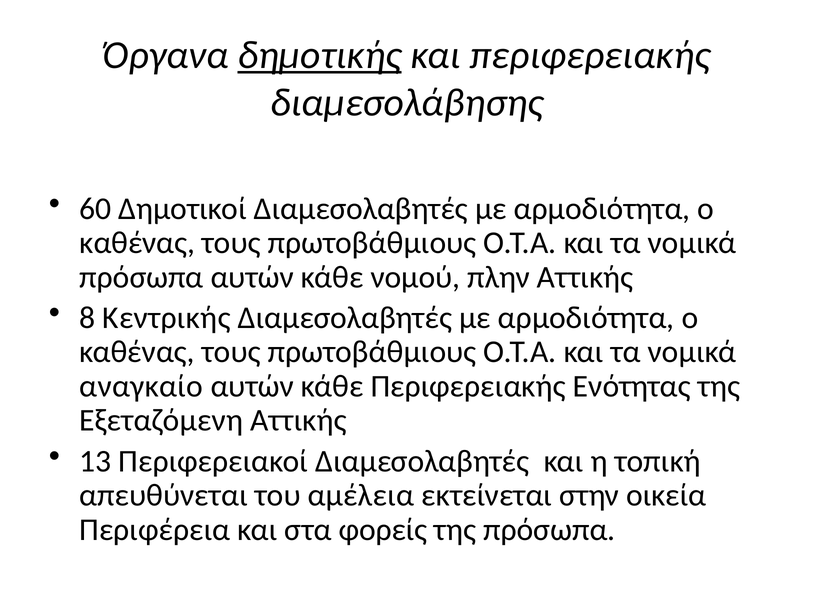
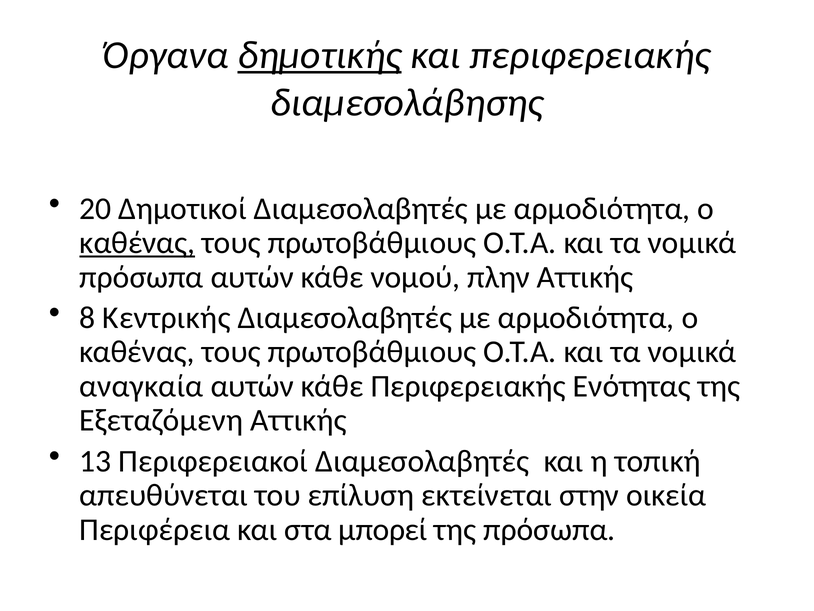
60: 60 -> 20 (95, 208)
καθένας underline: none -> present (137, 243)
αναγκαίο: αναγκαίο -> αναγκαία (141, 386)
αμέλεια: αμέλεια -> επίλυση (361, 495)
φορείς: φορείς -> μπορεί (383, 529)
